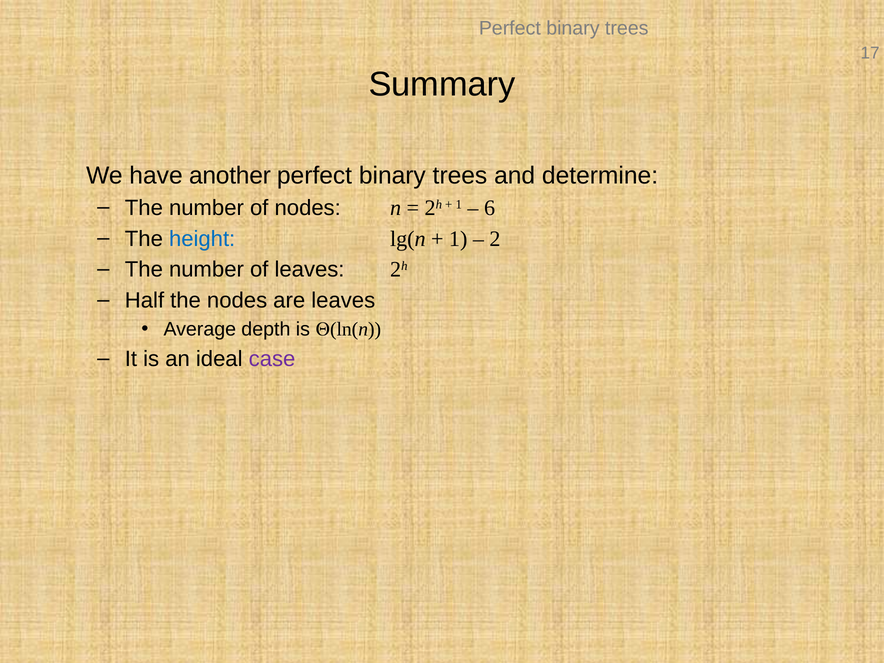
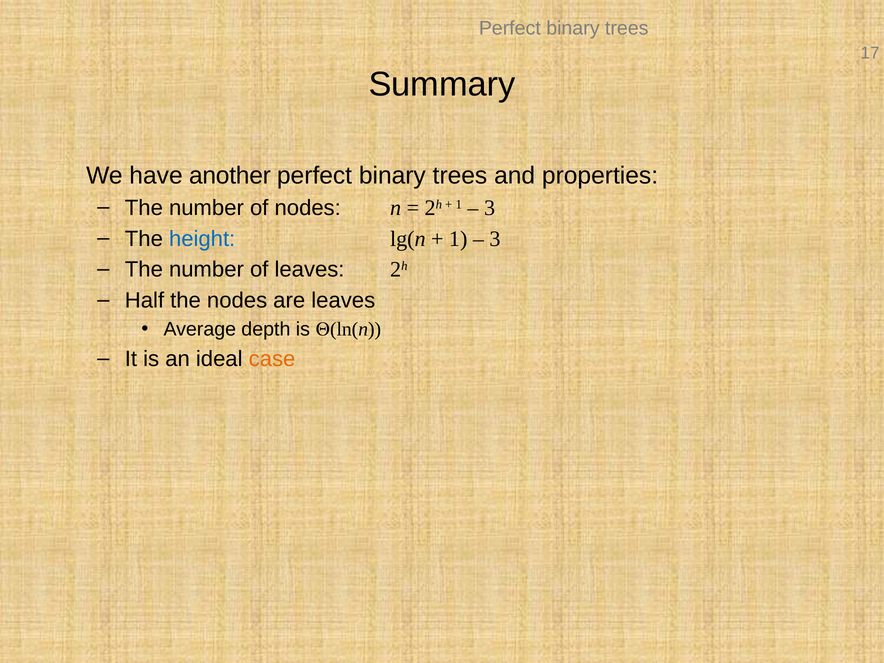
determine: determine -> properties (600, 176)
6: 6 -> 3 (490, 208)
2: 2 -> 3 (495, 239)
case colour: purple -> orange (272, 359)
